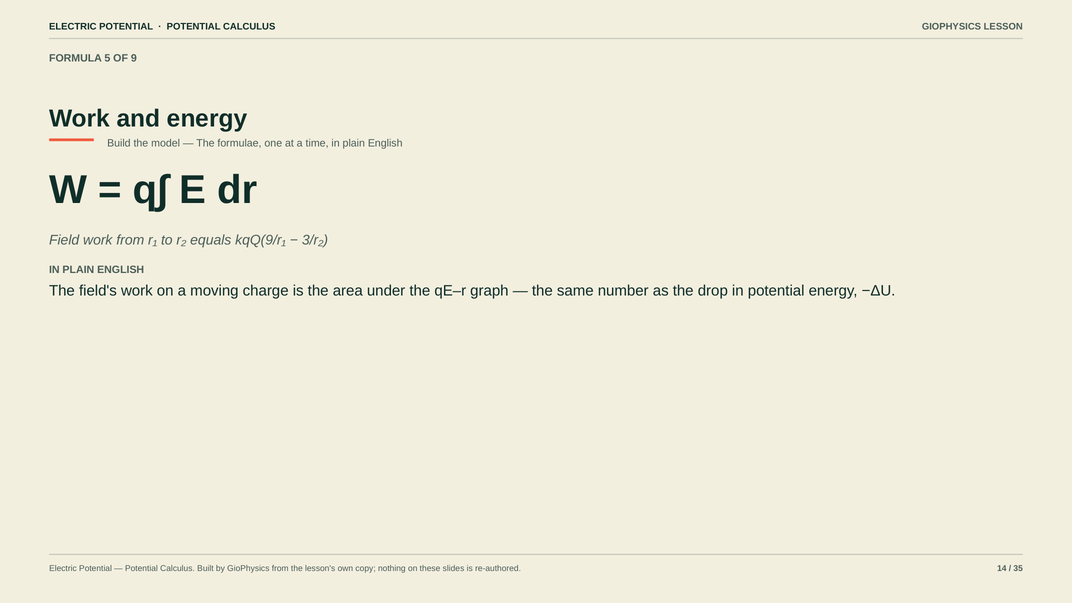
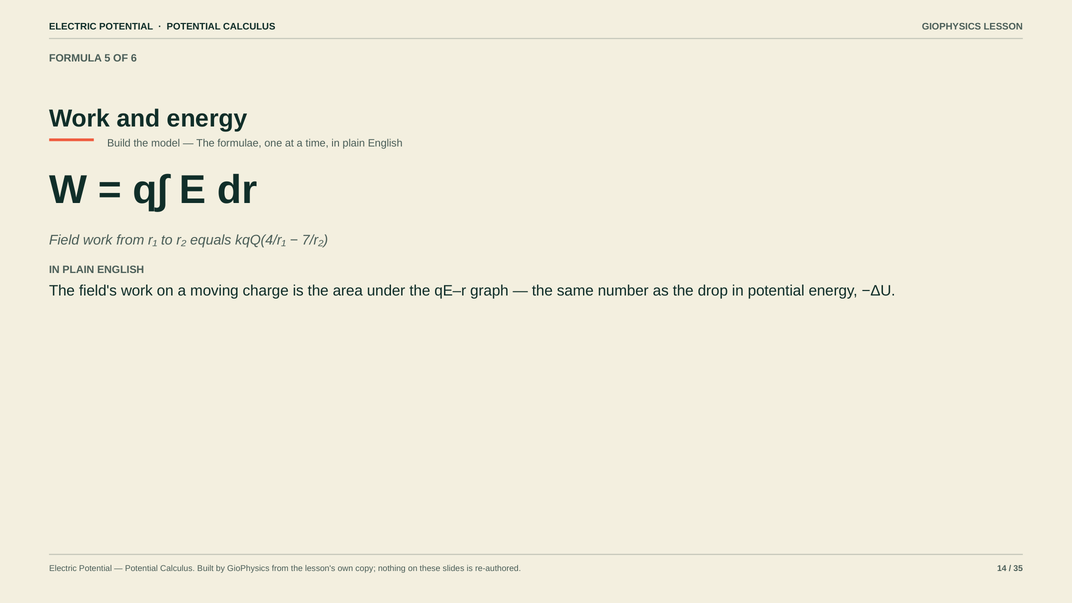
9: 9 -> 6 (134, 58)
kqQ(9/r₁: kqQ(9/r₁ -> kqQ(4/r₁ (261, 240)
3/r₂: 3/r₂ -> 7/r₂ (315, 240)
